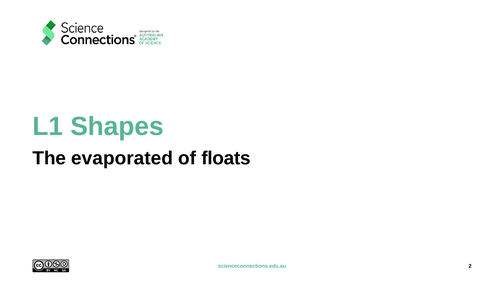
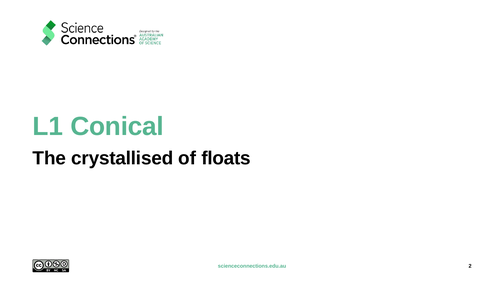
Shapes: Shapes -> Conical (117, 126)
evaporated: evaporated -> crystallised (122, 158)
